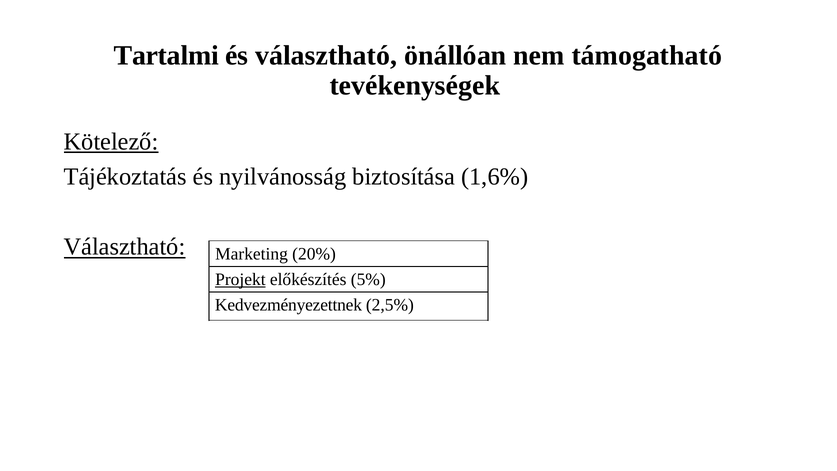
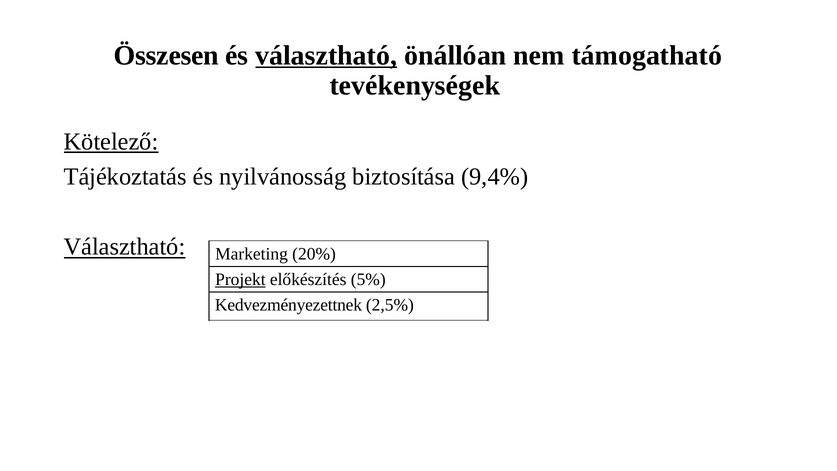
Tartalmi: Tartalmi -> Összesen (166, 55)
választható underline: none -> present (326, 55)
1,6%: 1,6% -> 9,4% (495, 177)
